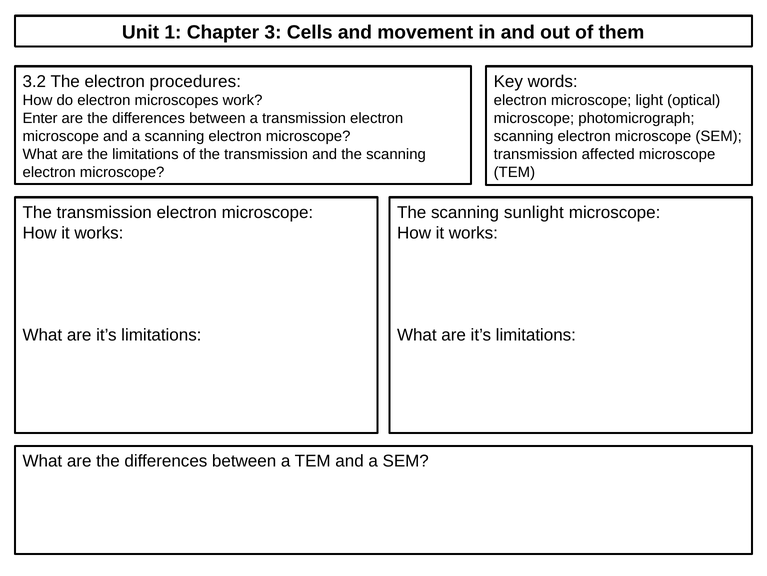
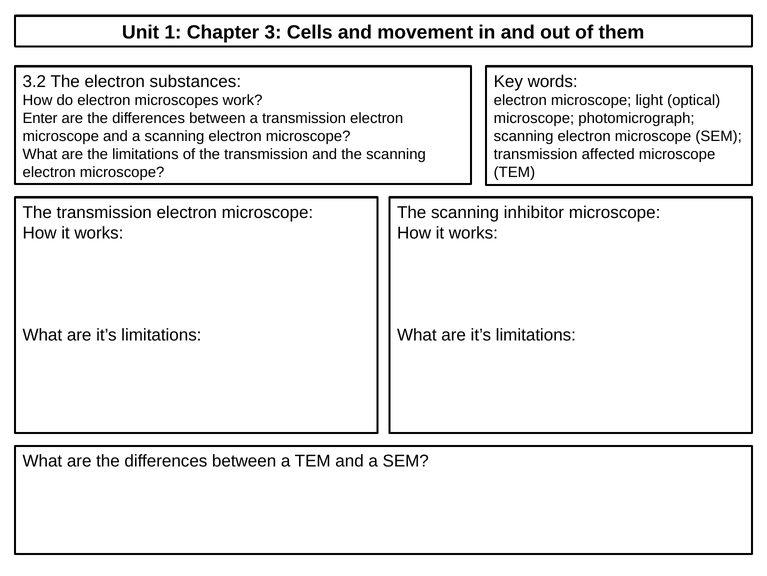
procedures: procedures -> substances (195, 81)
sunlight: sunlight -> inhibitor (534, 212)
